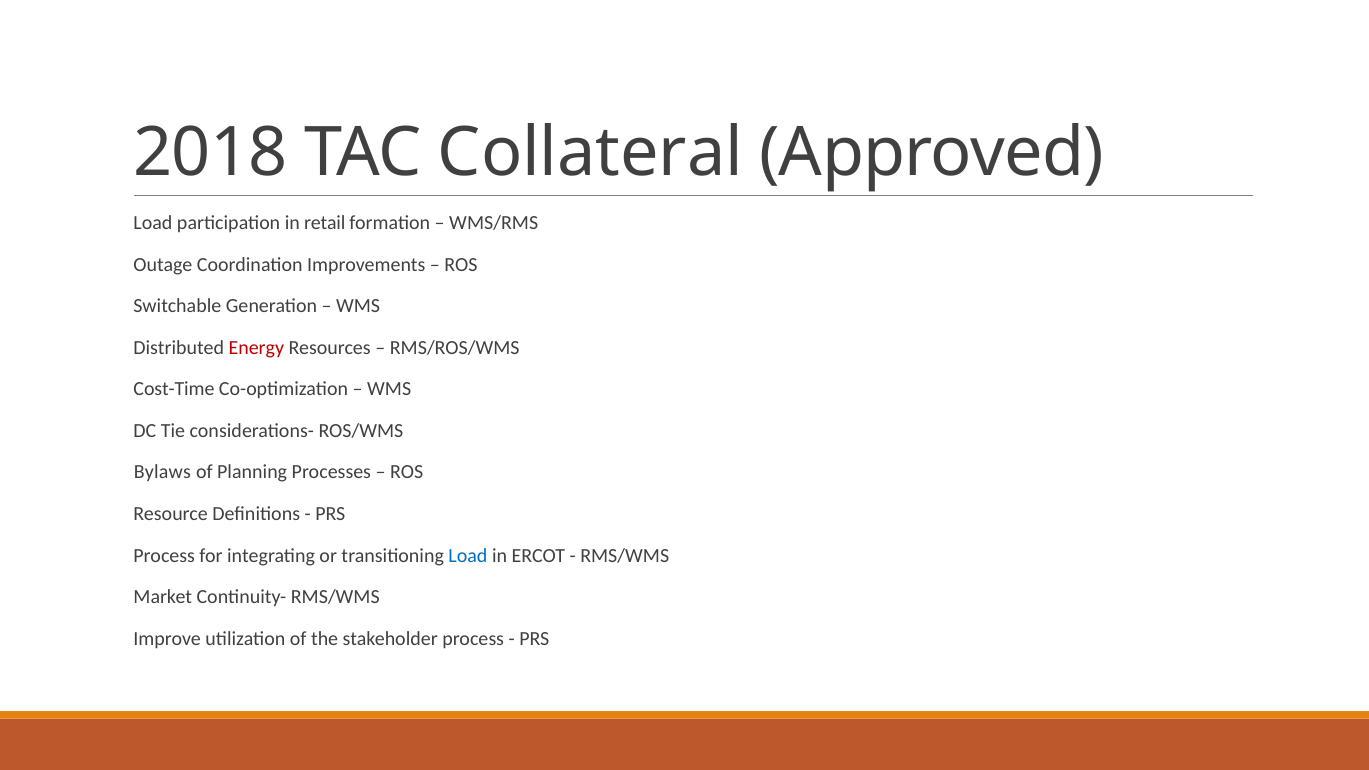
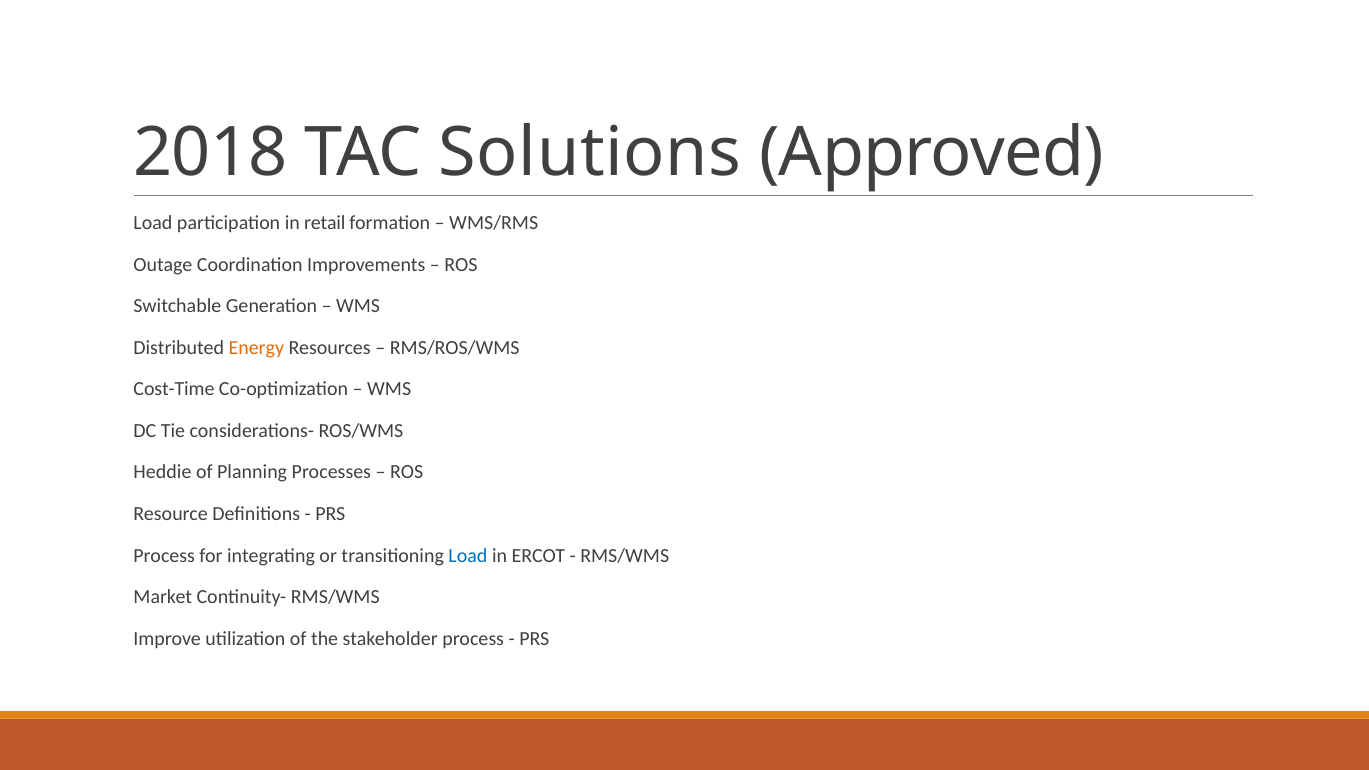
Collateral: Collateral -> Solutions (590, 153)
Energy colour: red -> orange (256, 348)
Bylaws: Bylaws -> Heddie (162, 472)
